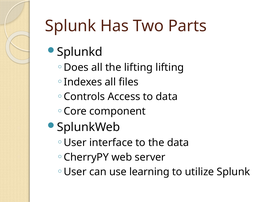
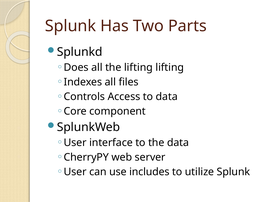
learning: learning -> includes (149, 172)
